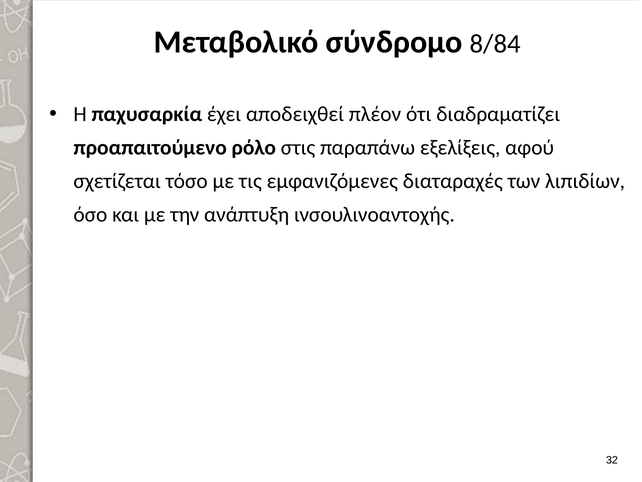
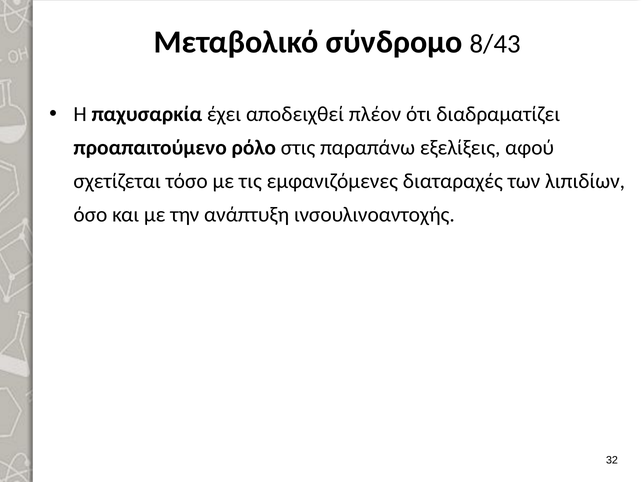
8/84: 8/84 -> 8/43 (495, 44)
